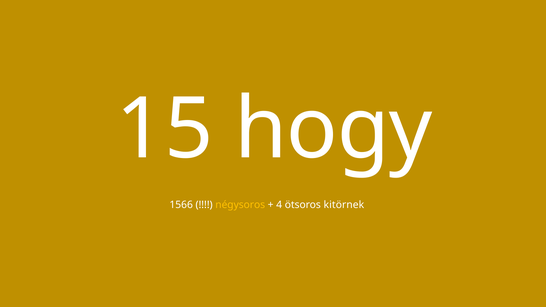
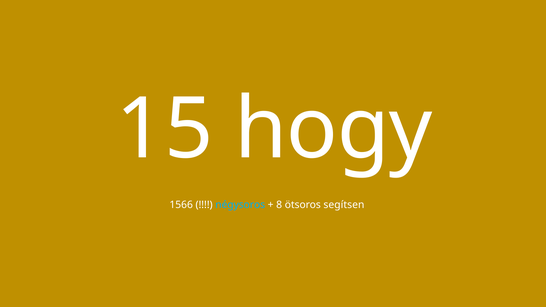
négysoros colour: yellow -> light blue (240, 205)
4: 4 -> 8 (279, 205)
kitörnek: kitörnek -> segítsen (344, 205)
